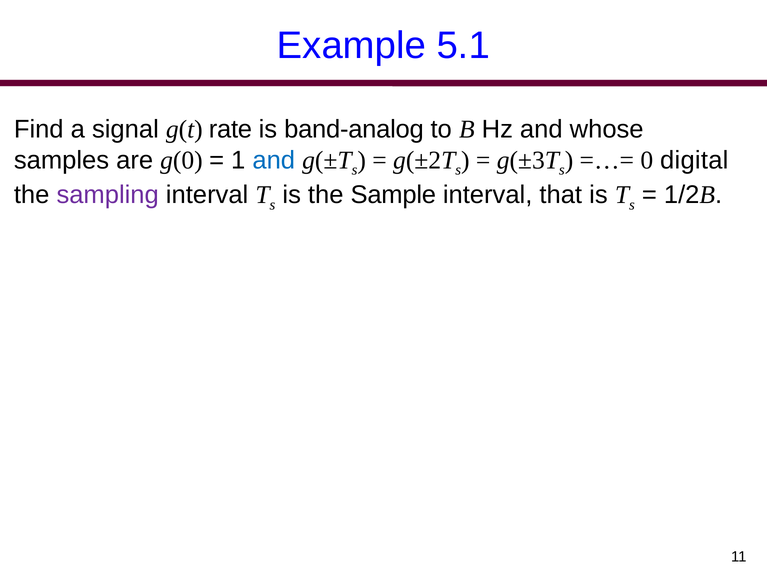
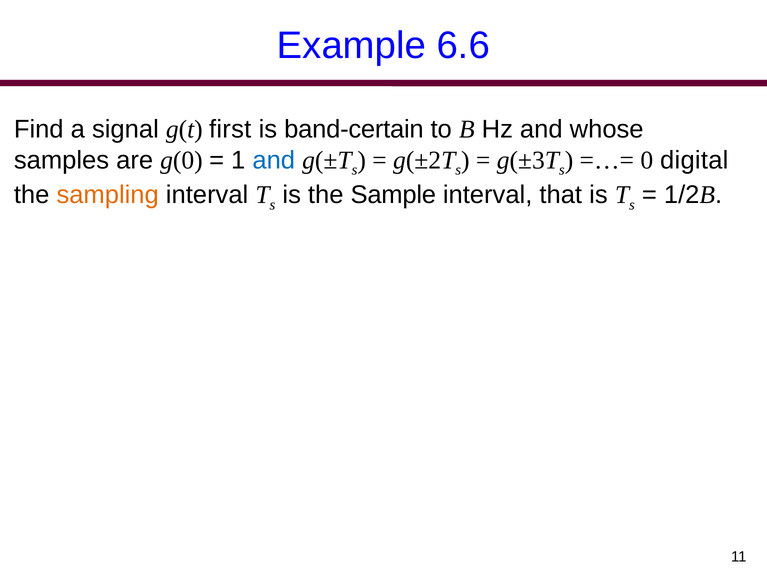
5.1: 5.1 -> 6.6 (463, 45)
rate: rate -> first (230, 130)
band-analog: band-analog -> band-certain (354, 130)
sampling colour: purple -> orange (108, 195)
